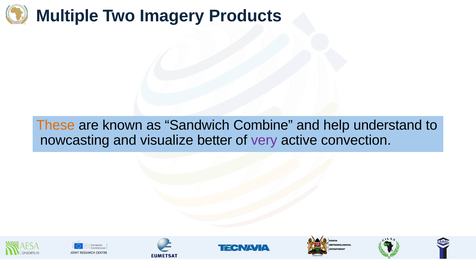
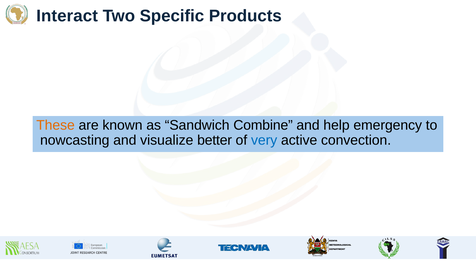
Multiple: Multiple -> Interact (67, 16)
Imagery: Imagery -> Specific (172, 16)
understand: understand -> emergency (388, 125)
very colour: purple -> blue (264, 140)
